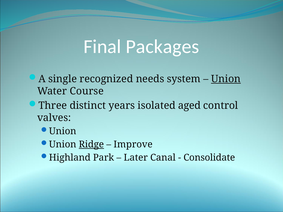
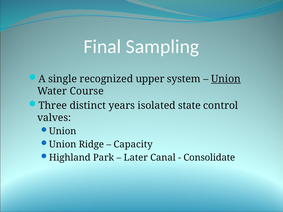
Packages: Packages -> Sampling (162, 47)
needs: needs -> upper (150, 79)
aged: aged -> state (189, 106)
Ridge underline: present -> none (91, 145)
Improve: Improve -> Capacity (133, 145)
